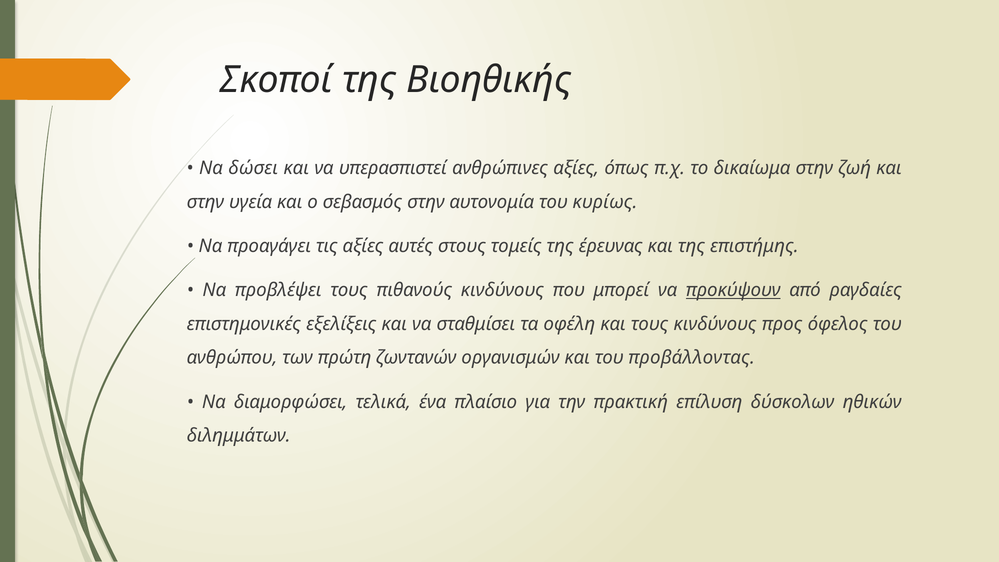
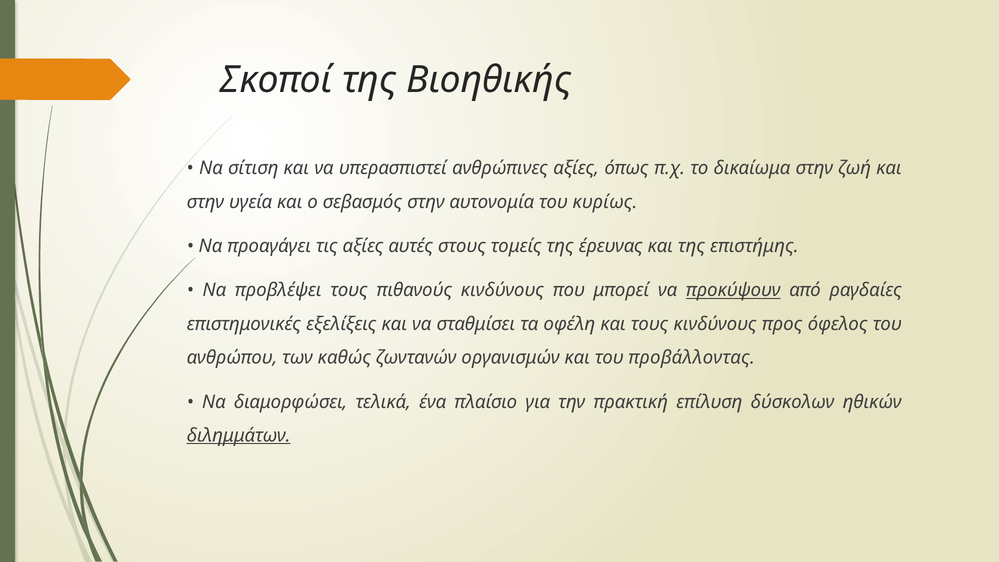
δώσει: δώσει -> σίτιση (253, 168)
πρώτη: πρώτη -> καθώς (344, 358)
διλημμάτων underline: none -> present (239, 436)
